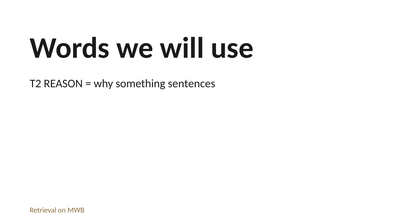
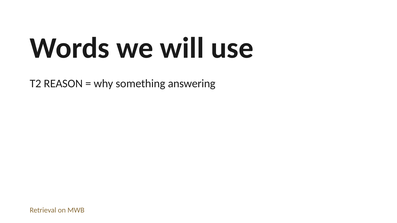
sentences: sentences -> answering (192, 84)
